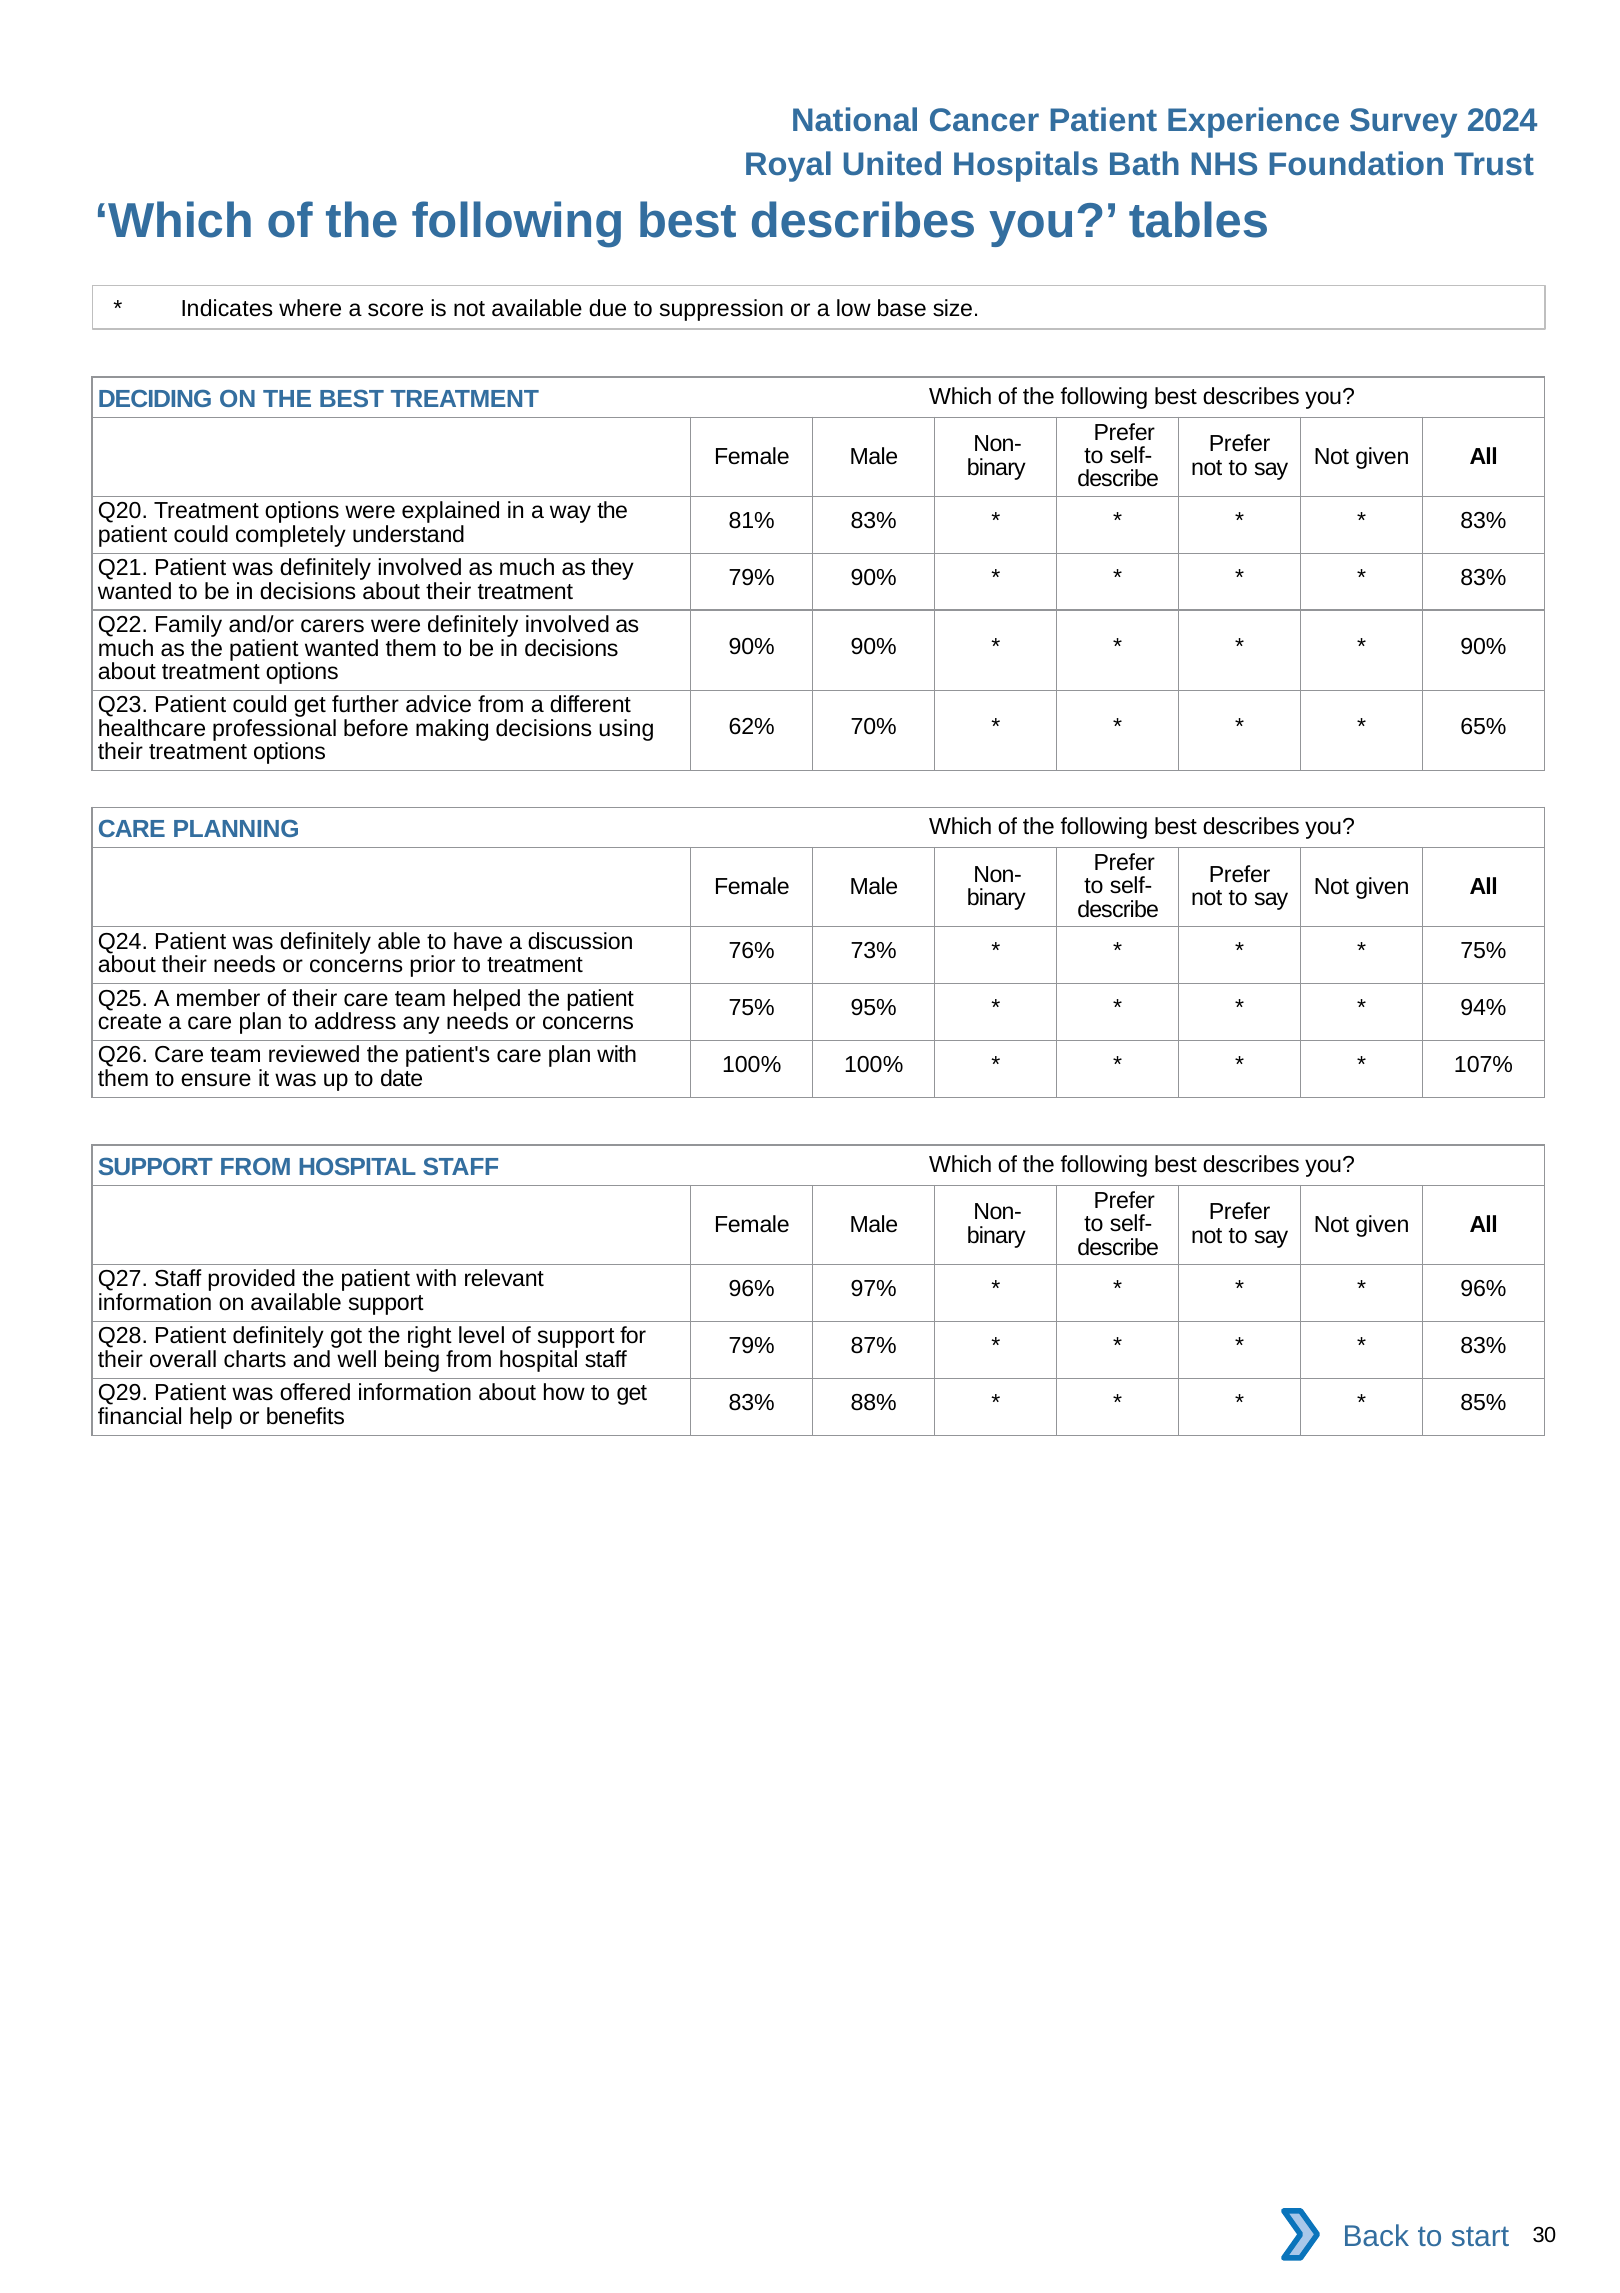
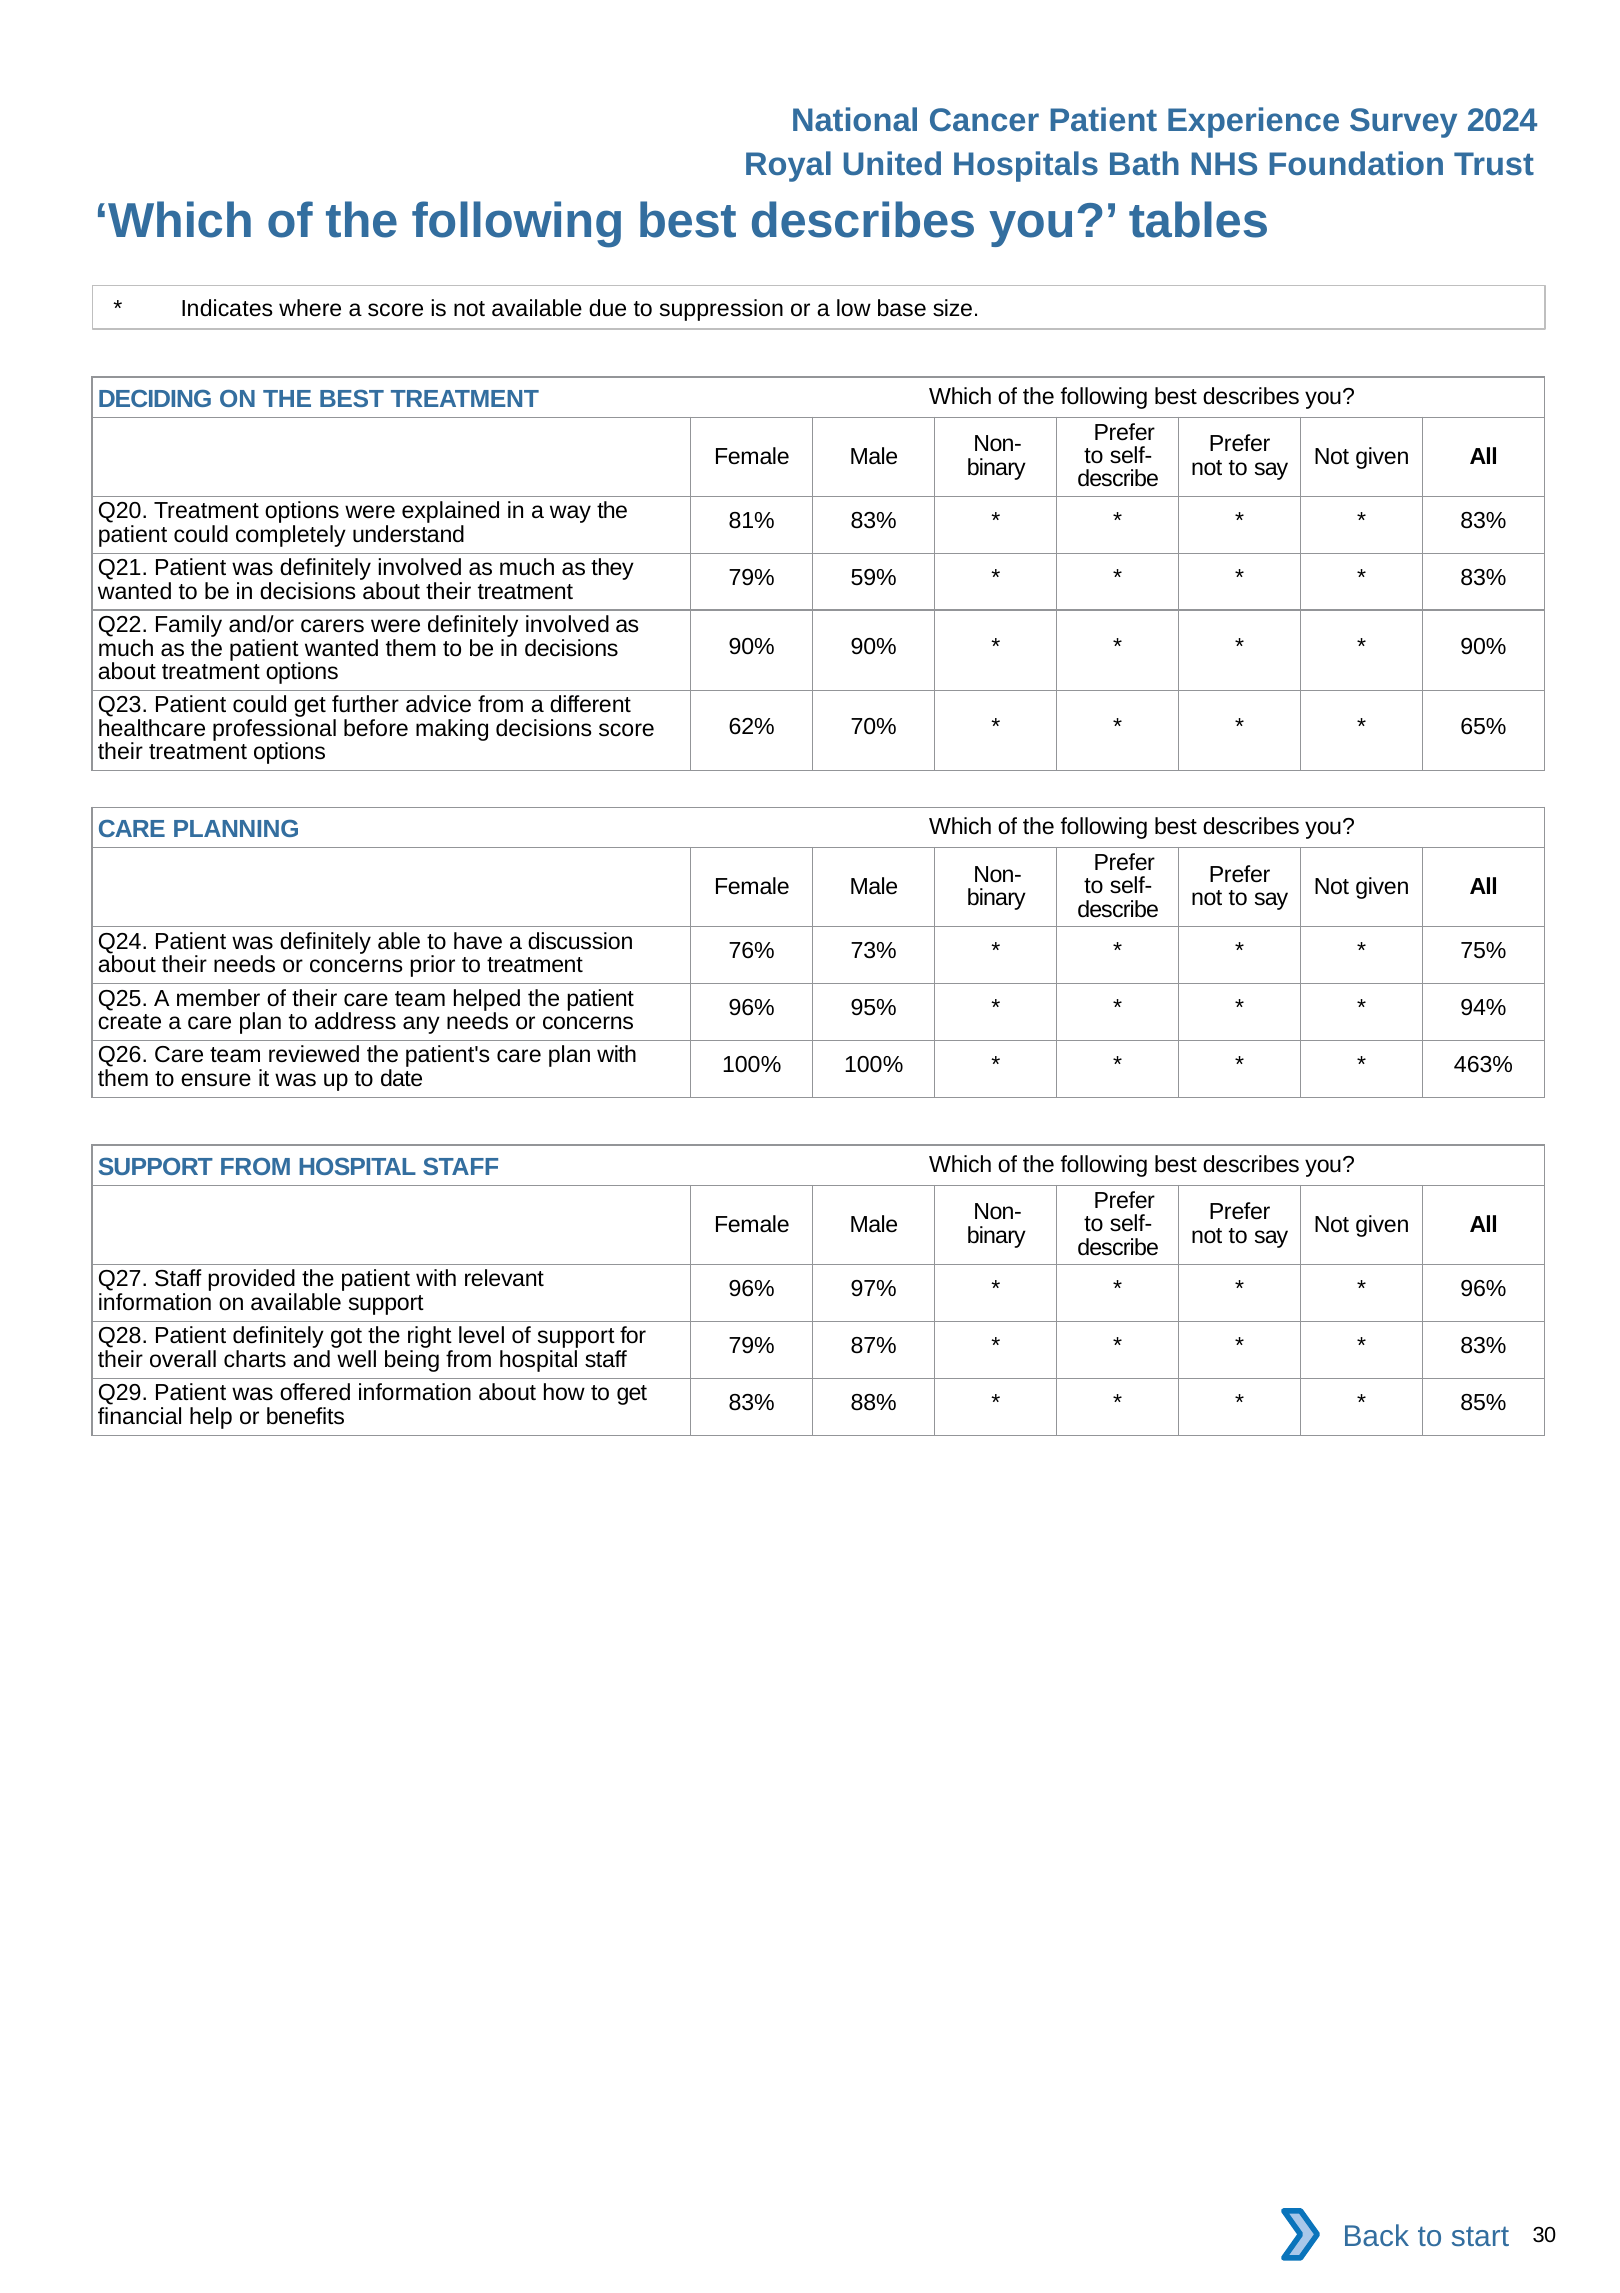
79% 90%: 90% -> 59% (874, 578)
decisions using: using -> score (627, 729)
75%: 75% -> 96% (752, 1008)
107%: 107% -> 463% (1483, 1065)
